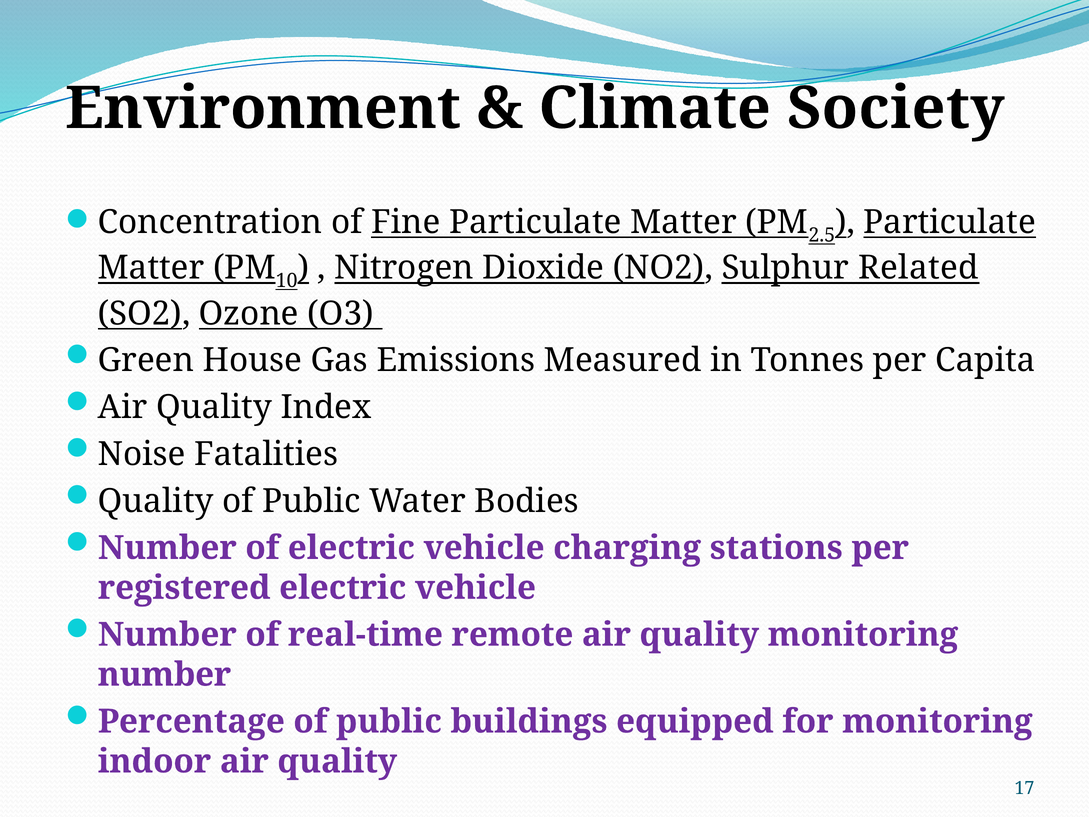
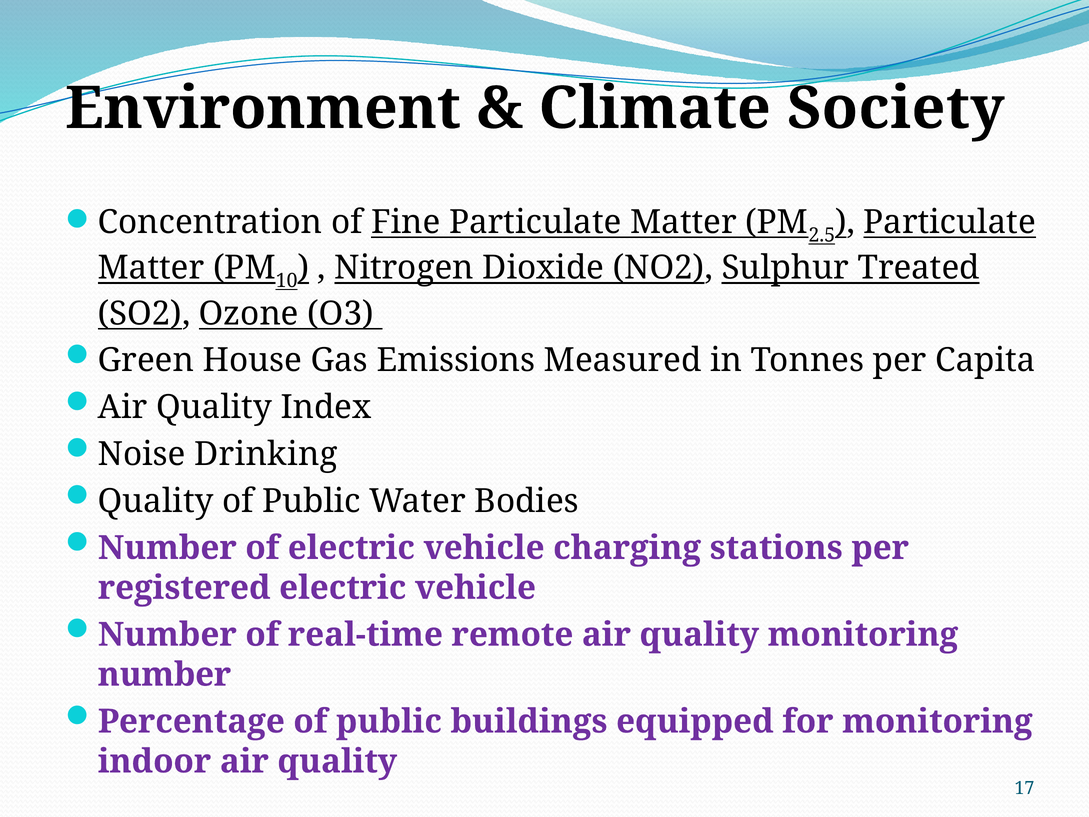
Related: Related -> Treated (919, 268)
Fatalities: Fatalities -> Drinking (266, 454)
